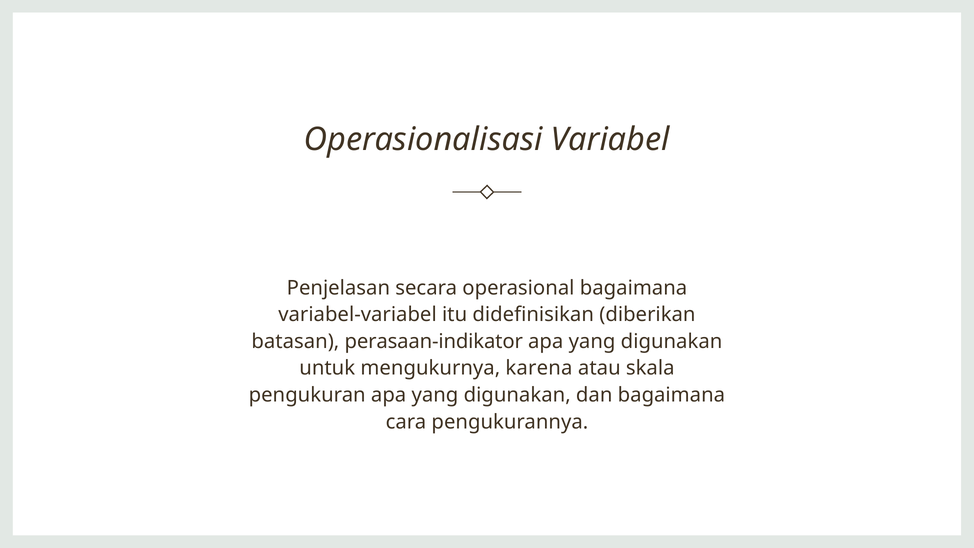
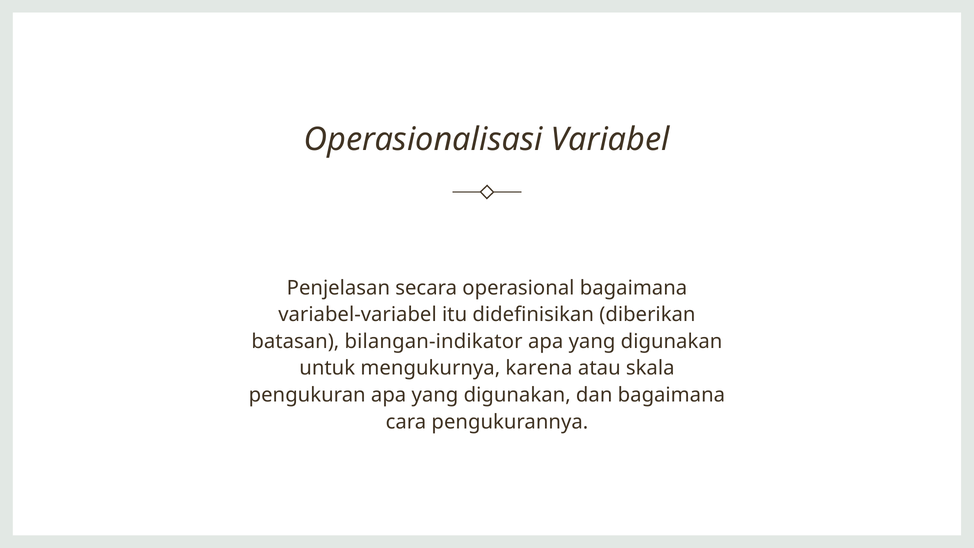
perasaan-indikator: perasaan-indikator -> bilangan-indikator (434, 341)
